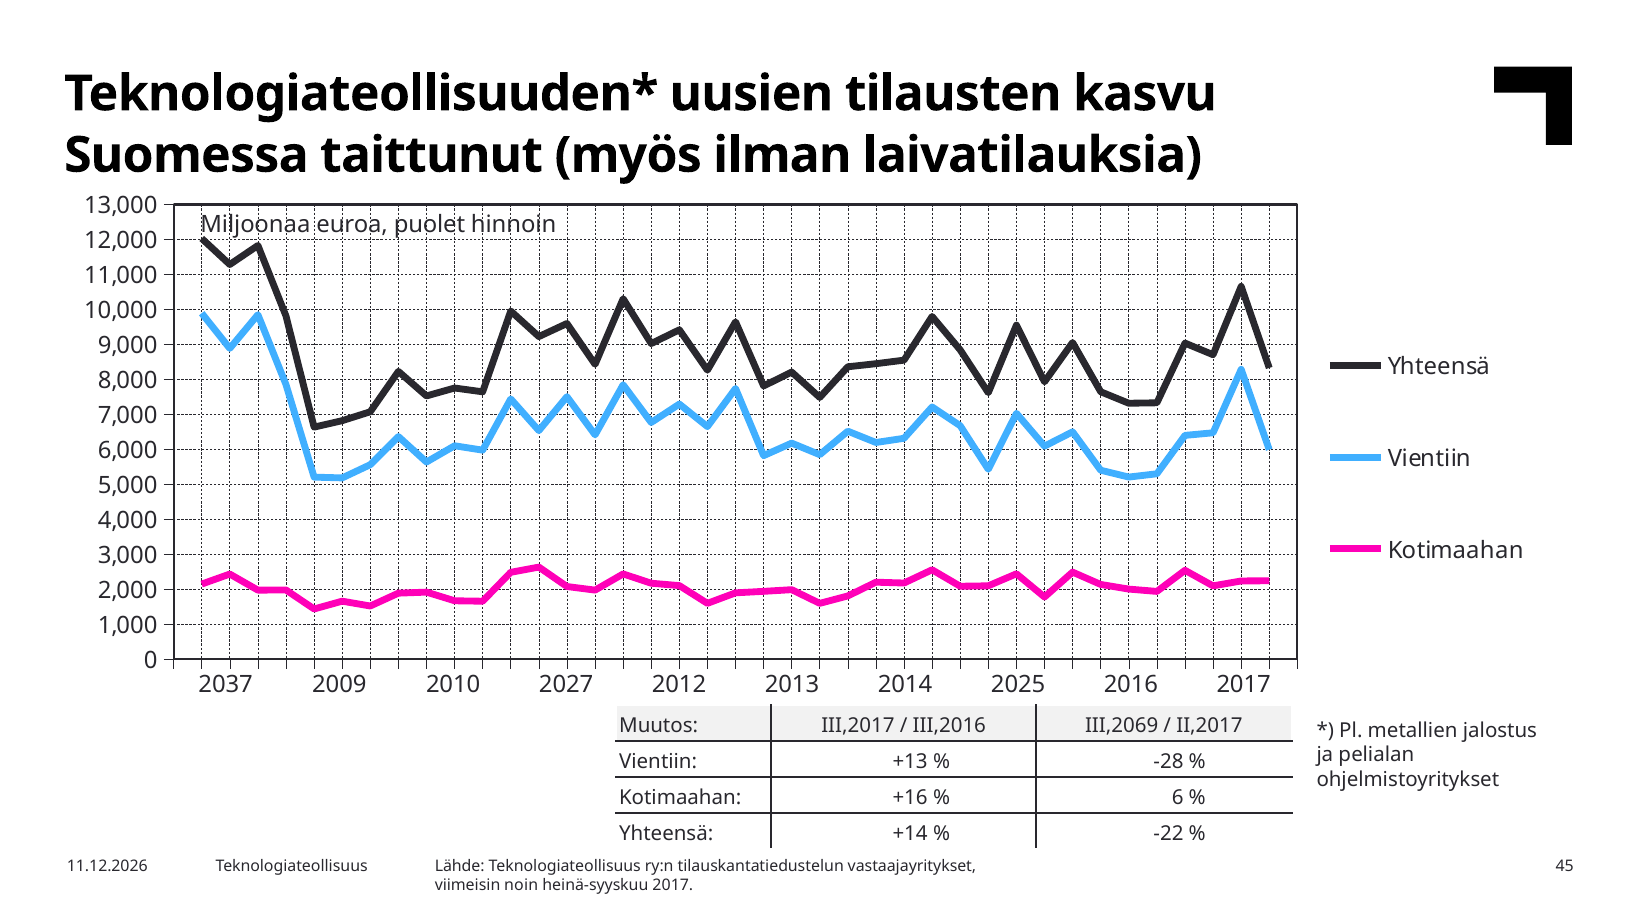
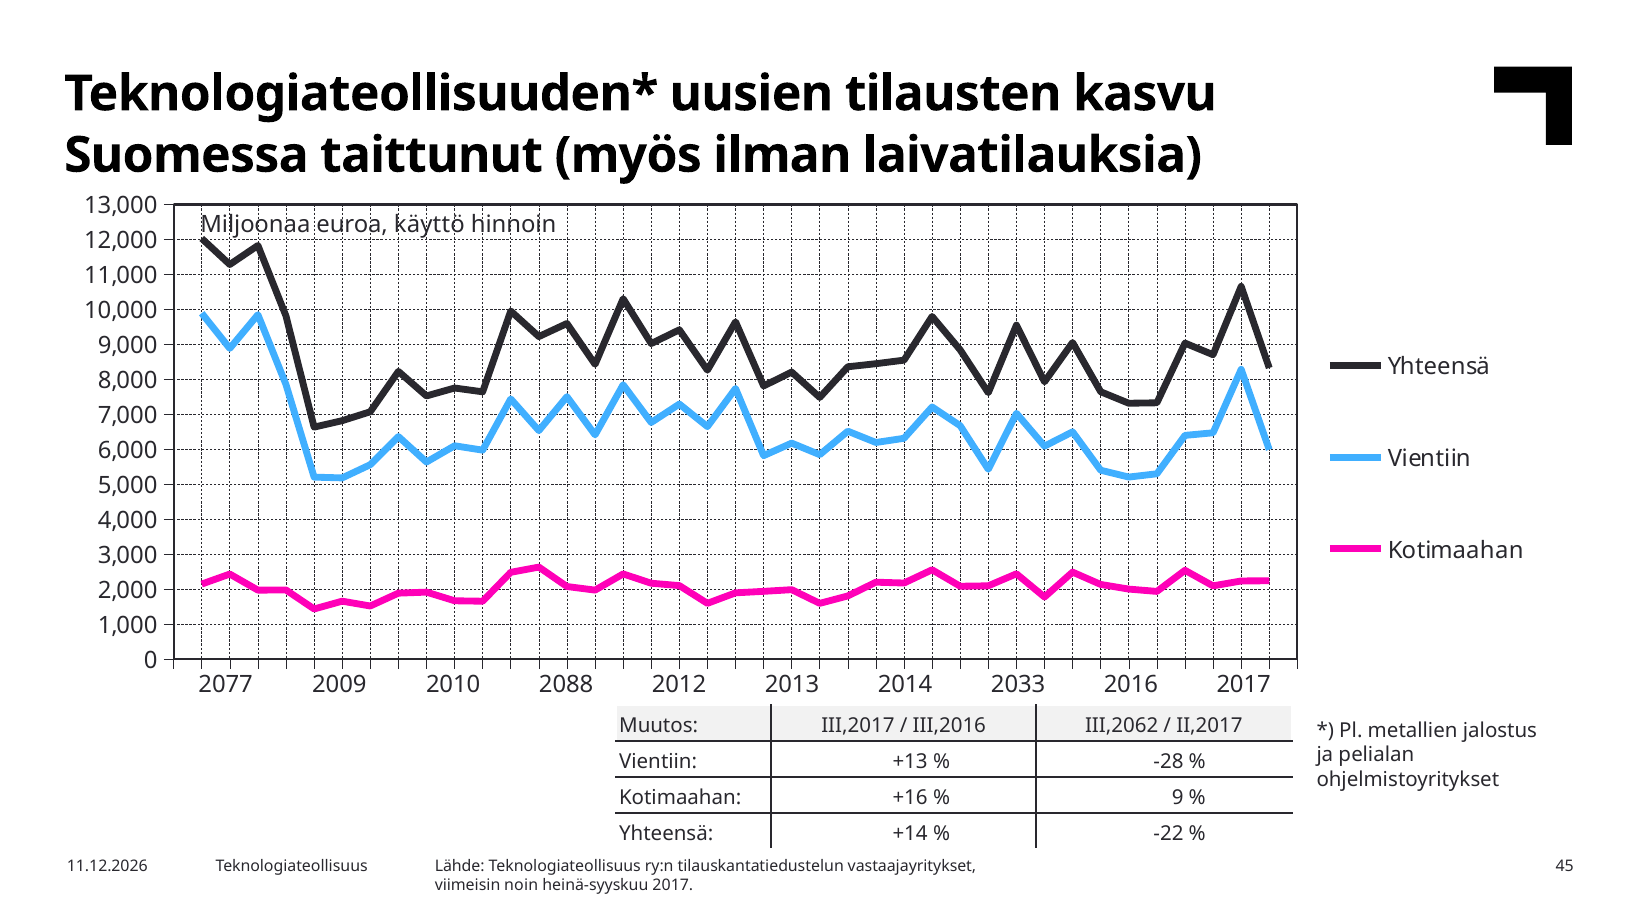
puolet: puolet -> käyttö (429, 225)
2037: 2037 -> 2077 (226, 684)
2027: 2027 -> 2088 (566, 684)
2025: 2025 -> 2033 (1018, 684)
III,2069: III,2069 -> III,2062 (1122, 726)
6: 6 -> 9 (1178, 798)
